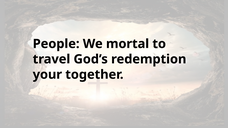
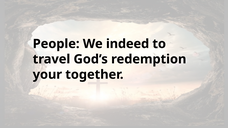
mortal: mortal -> indeed (128, 44)
